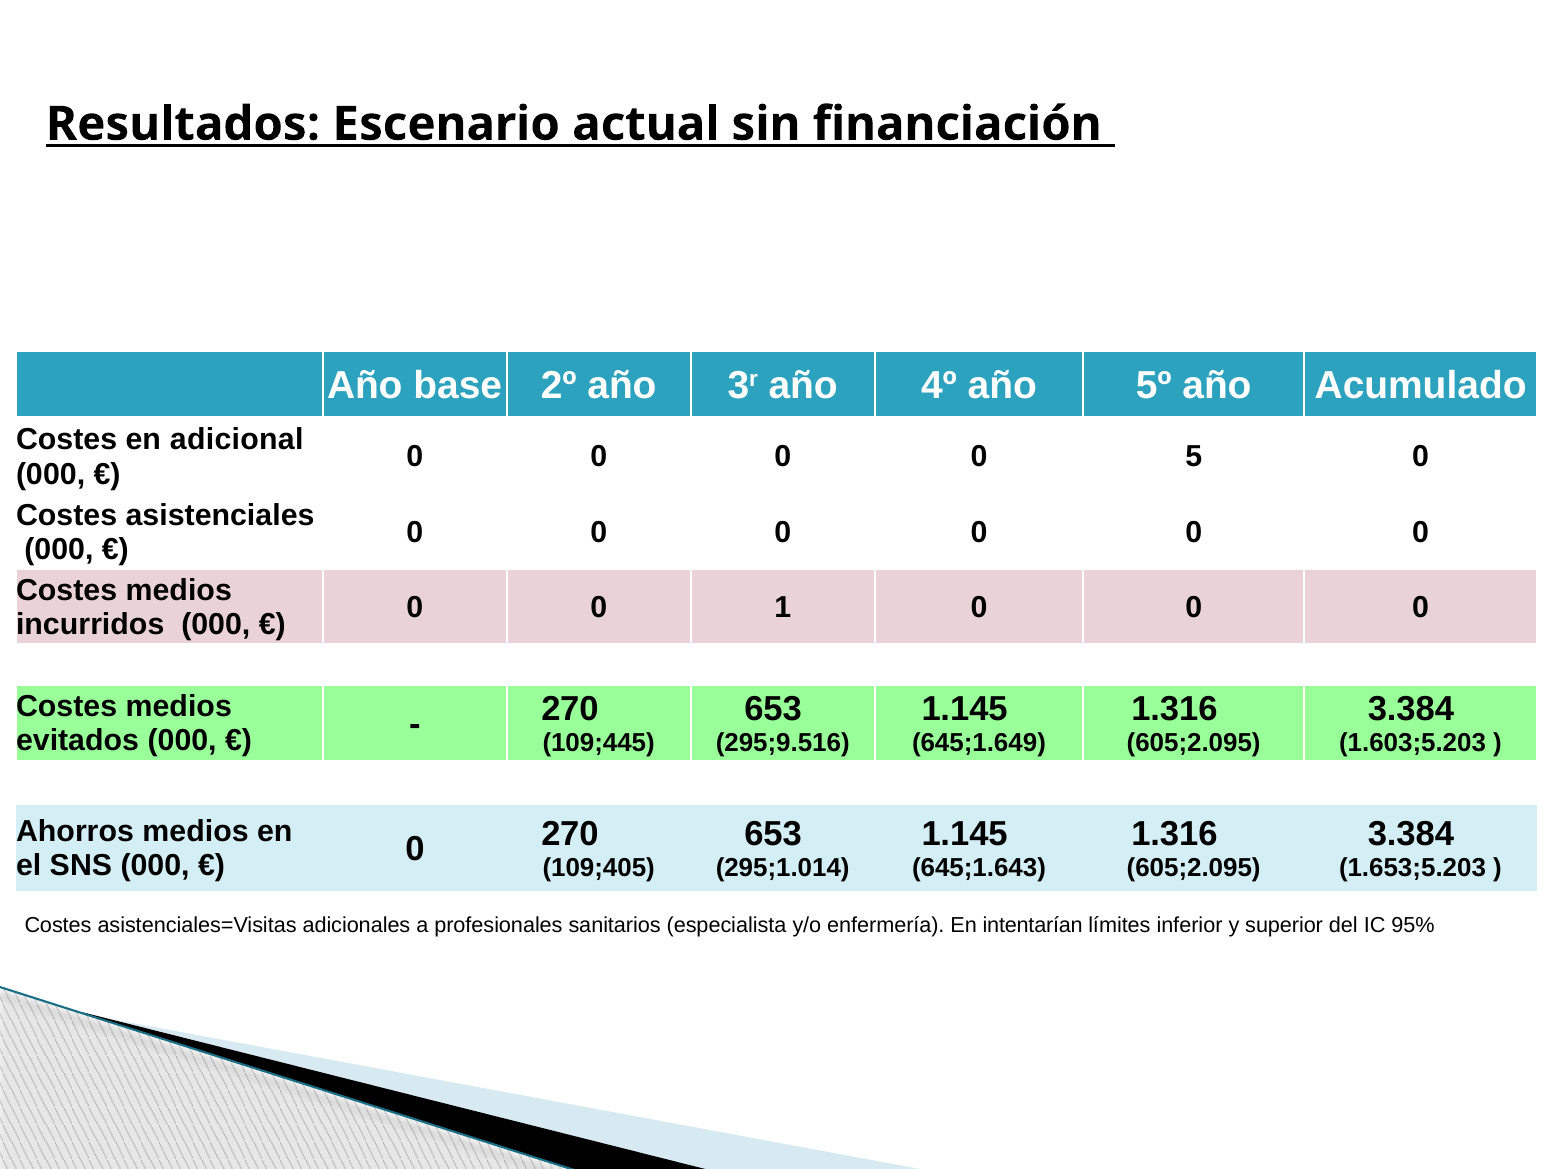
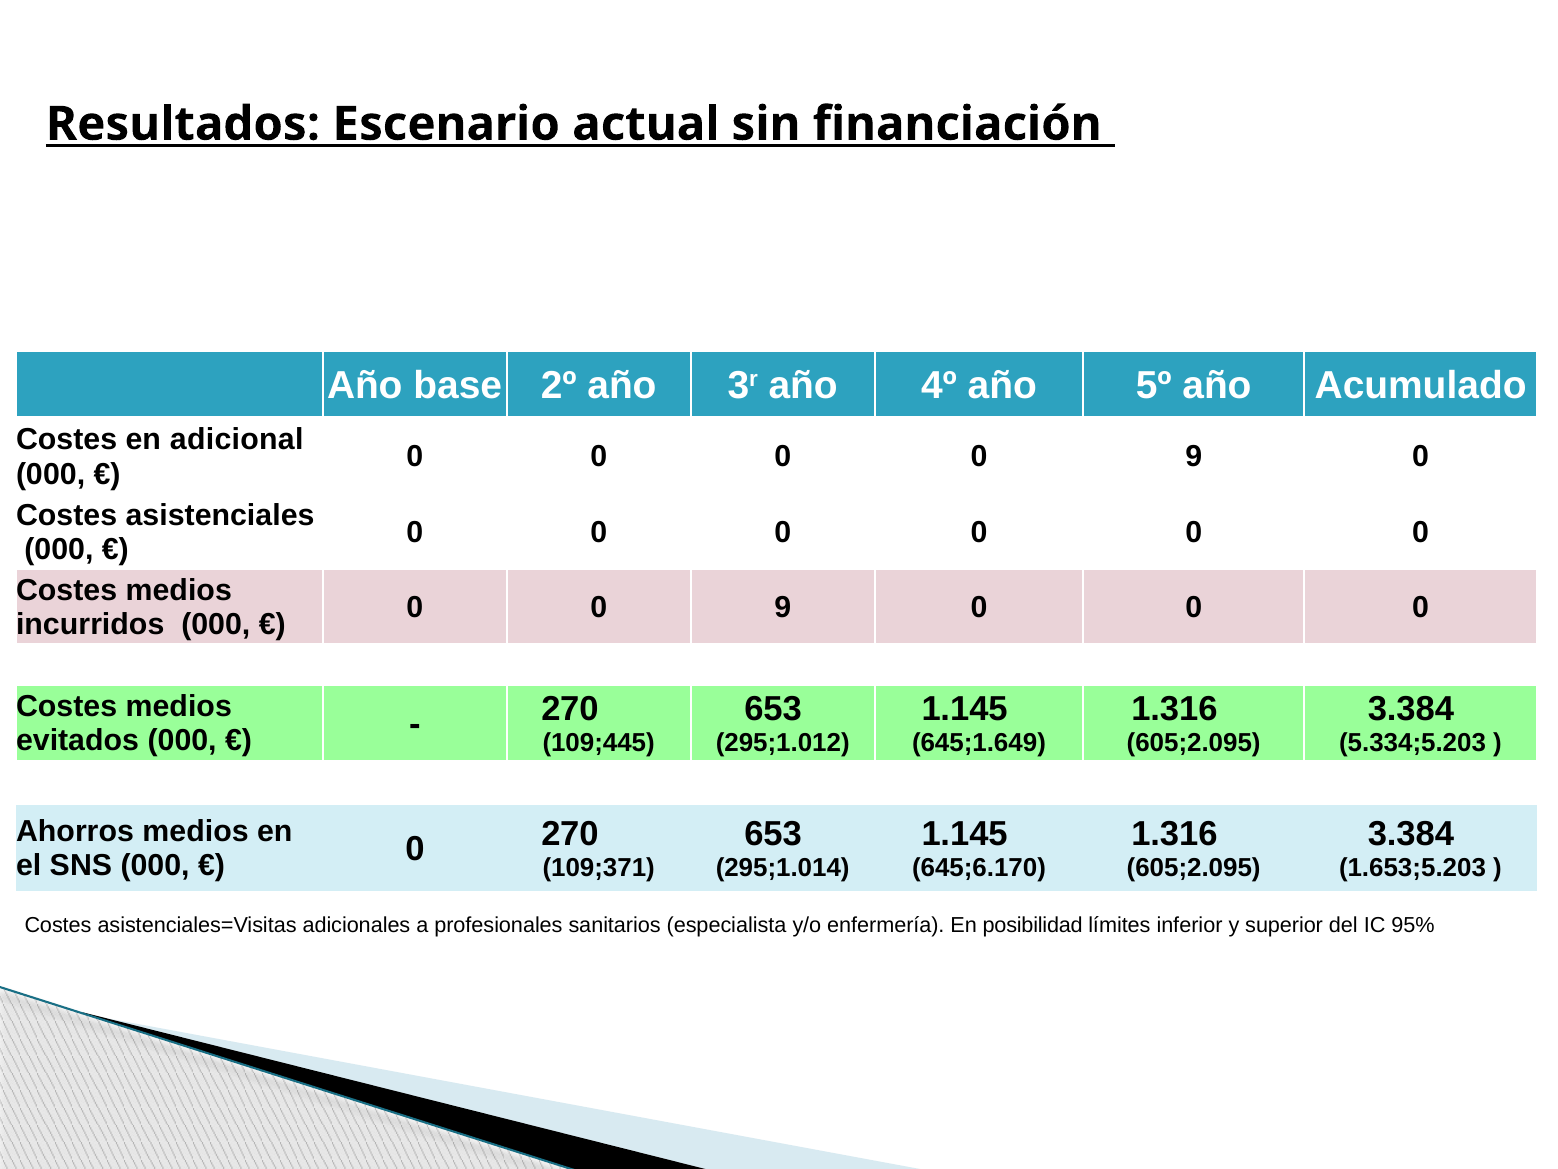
0 0 0 5: 5 -> 9 (1194, 457)
1: 1 -> 9 (783, 607)
295;9.516: 295;9.516 -> 295;1.012 (783, 743)
1.603;5.203: 1.603;5.203 -> 5.334;5.203 (1413, 743)
109;405: 109;405 -> 109;371 (599, 868)
645;1.643: 645;1.643 -> 645;6.170 (979, 868)
intentarían: intentarían -> posibilidad (1033, 925)
